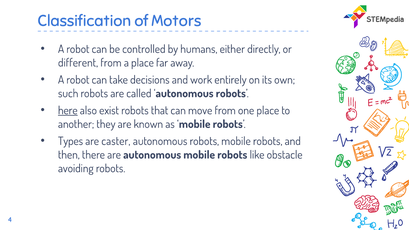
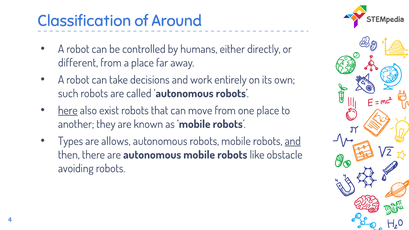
Motors: Motors -> Around (177, 21)
caster: caster -> allows (116, 141)
and underline: none -> present (293, 141)
